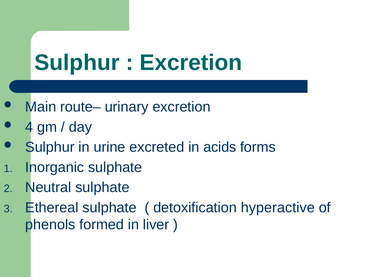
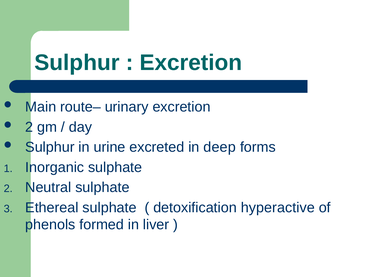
4: 4 -> 2 (29, 127)
acids: acids -> deep (220, 147)
